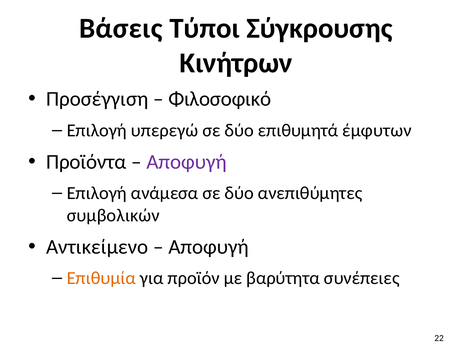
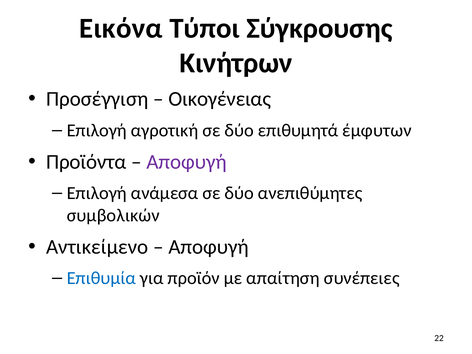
Βάσεις: Βάσεις -> Εικόνα (121, 28)
Φιλοσοφικό: Φιλοσοφικό -> Οικογένειας (220, 99)
υπερεγώ: υπερεγώ -> αγροτική (165, 130)
Επιθυμία colour: orange -> blue (101, 278)
βαρύτητα: βαρύτητα -> απαίτηση (283, 278)
